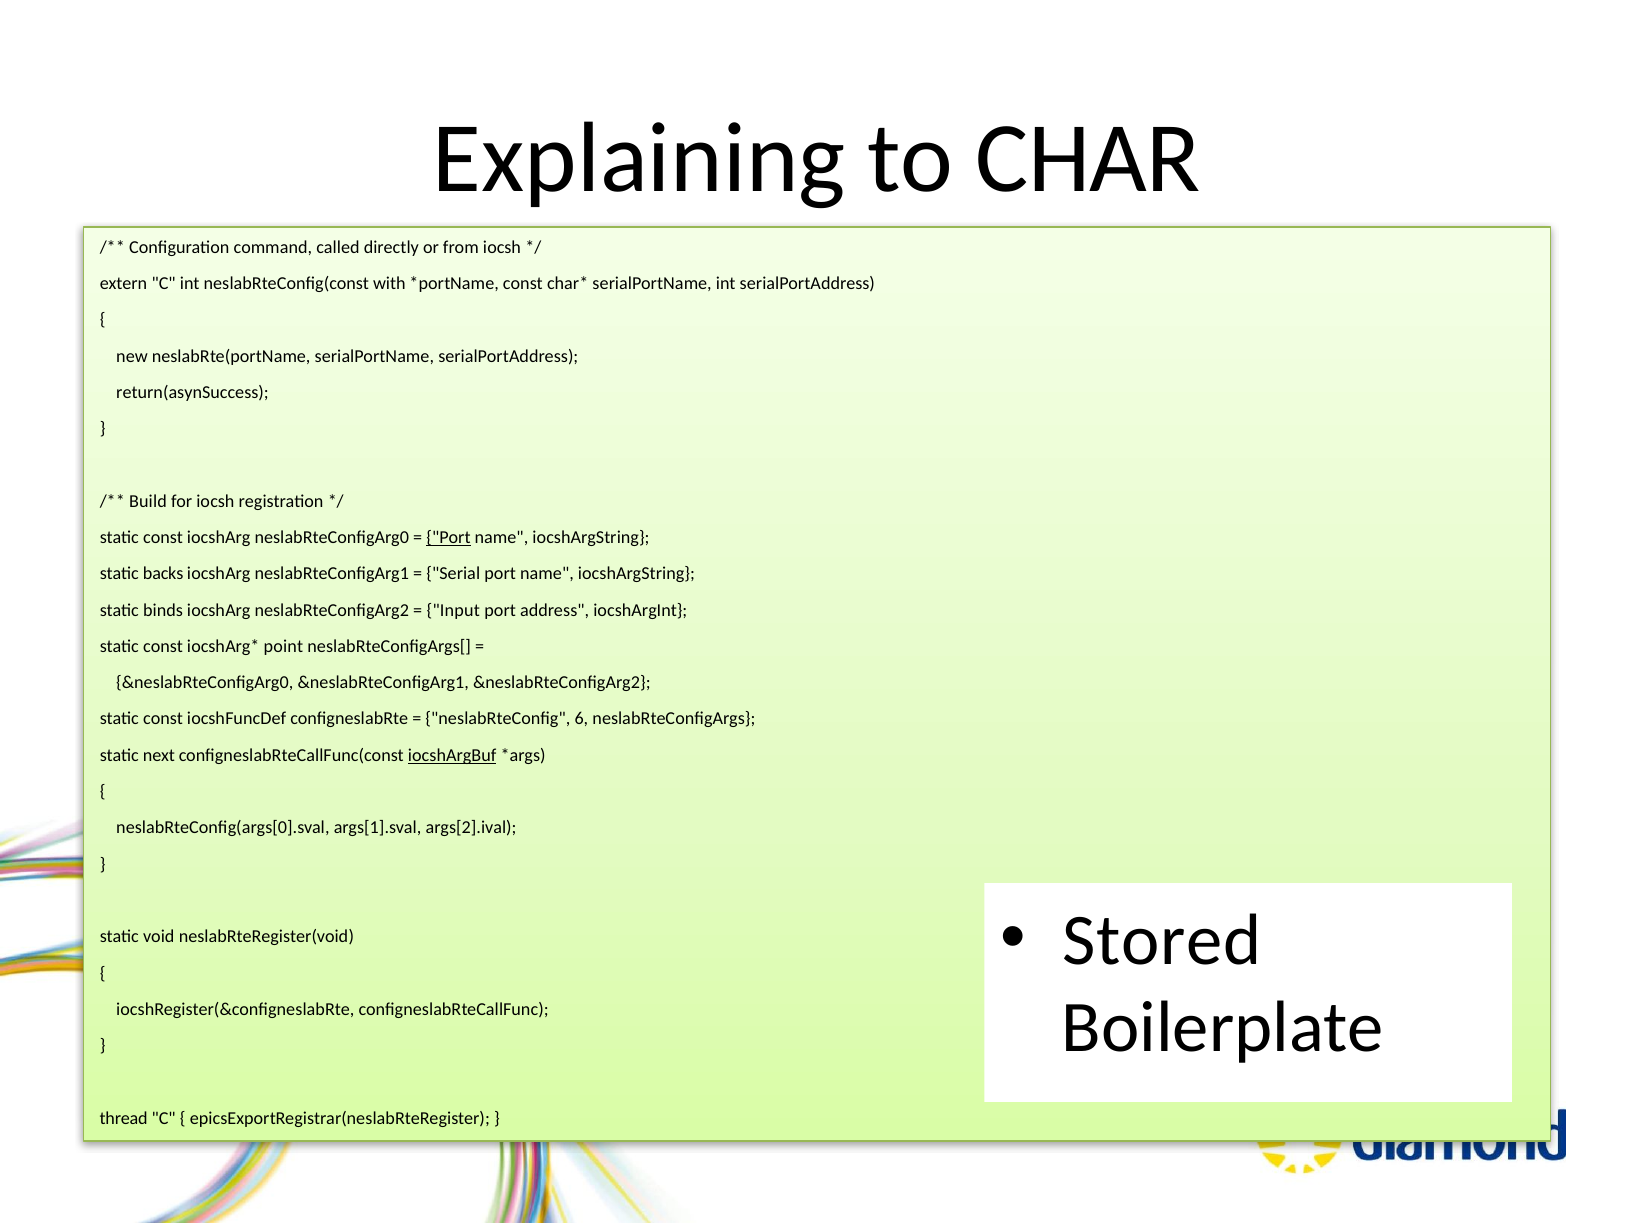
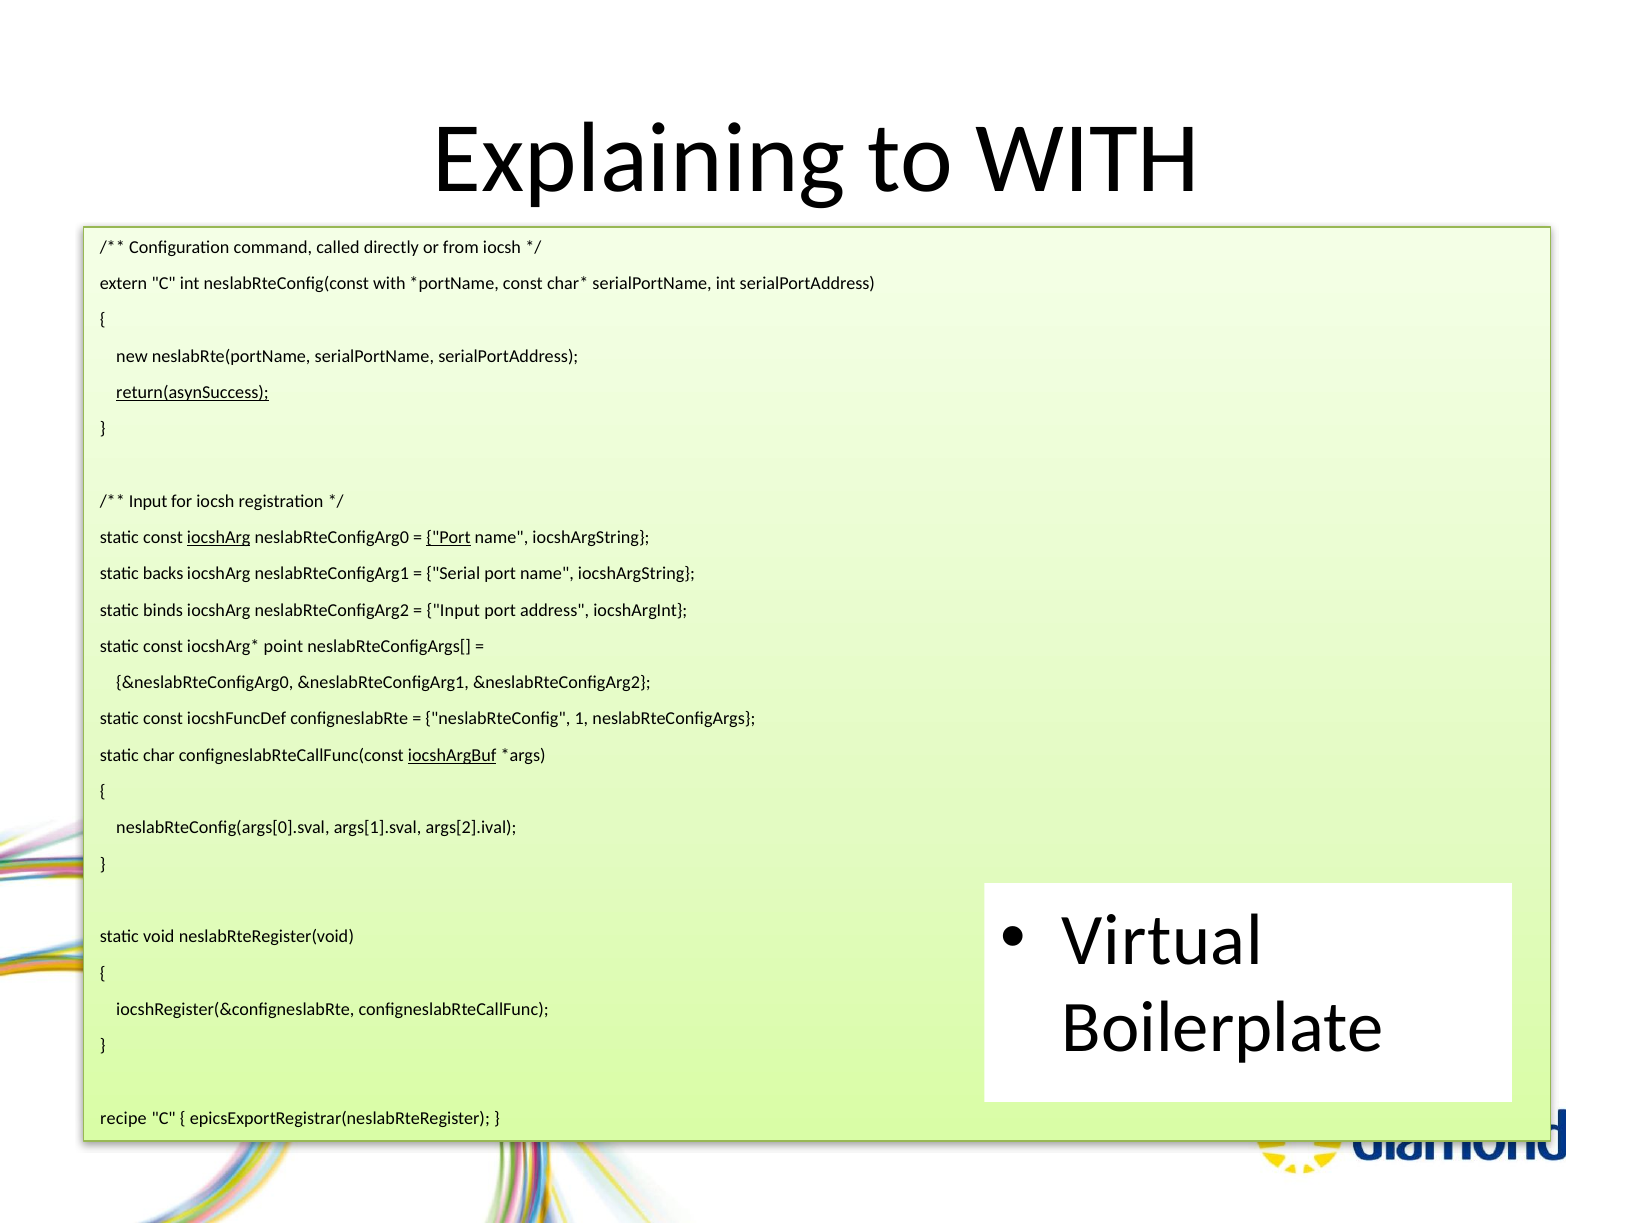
to CHAR: CHAR -> WITH (1088, 158)
return(asynSuccess underline: none -> present (193, 392)
Build: Build -> Input (148, 501)
iocshArg underline: none -> present (219, 537)
6: 6 -> 1 (581, 719)
next: next -> char (159, 755)
Stored: Stored -> Virtual (1162, 940)
thread: thread -> recipe (123, 1118)
